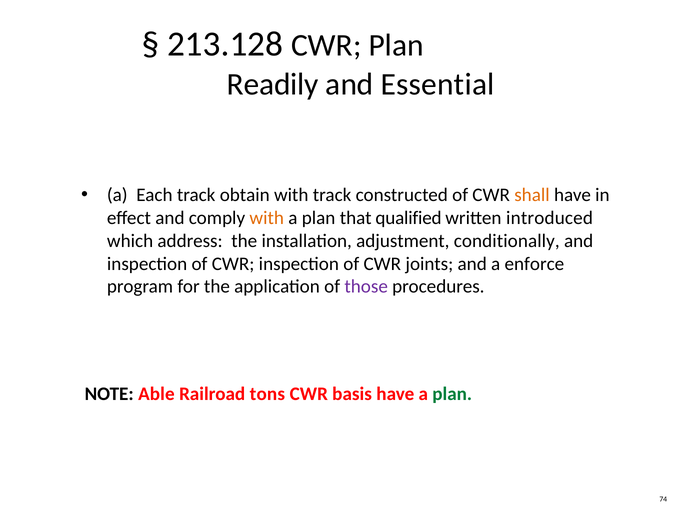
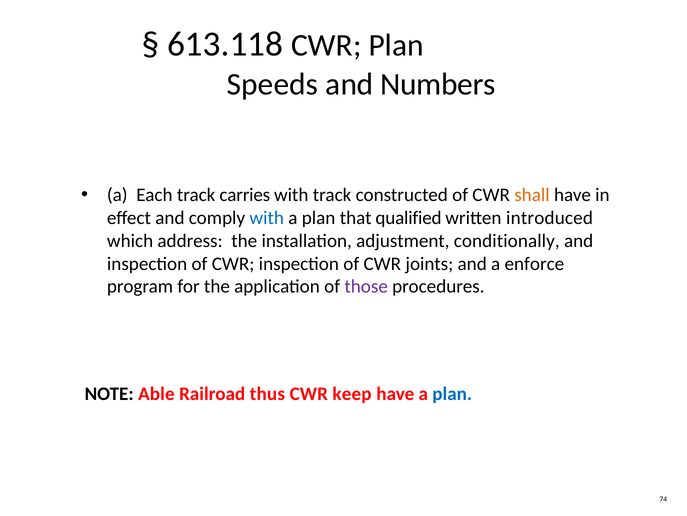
213.128: 213.128 -> 613.118 (225, 44)
Readily: Readily -> Speeds (273, 84)
Essential: Essential -> Numbers (438, 84)
obtain: obtain -> carries (245, 195)
with colour: orange -> blue (267, 218)
tons: tons -> thus (267, 393)
basis: basis -> keep (352, 393)
plan colour: green -> blue (452, 393)
